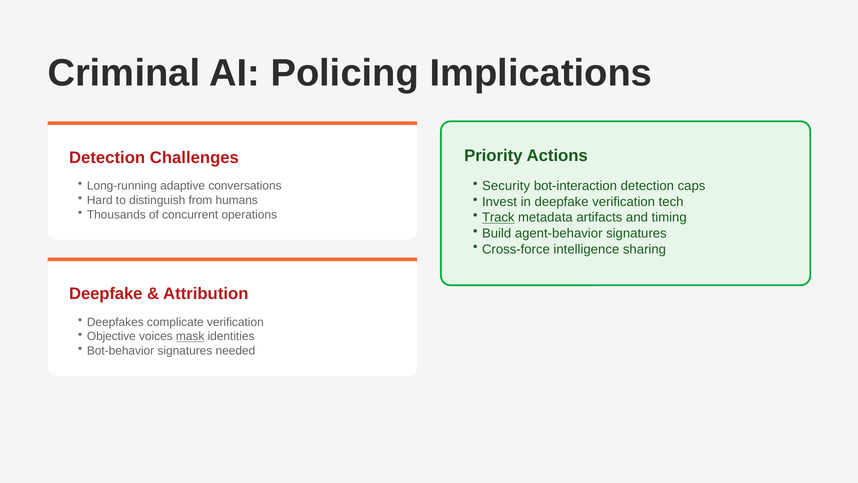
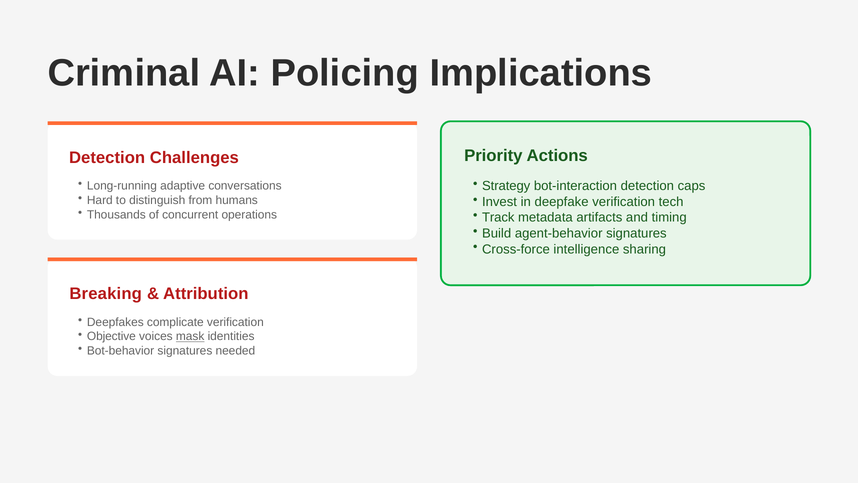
Security: Security -> Strategy (506, 186)
Track underline: present -> none (498, 218)
Deepfake: Deepfake -> Breaking (106, 294)
